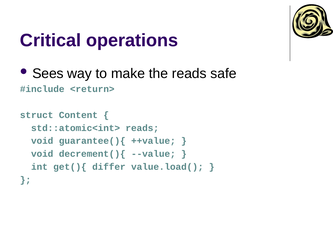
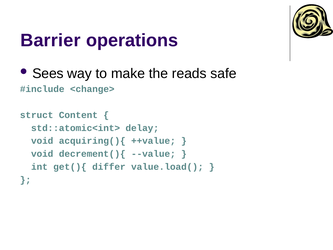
Critical: Critical -> Barrier (50, 40)
<return>: <return> -> <change> (92, 89)
std::atomic<int> reads: reads -> delay (142, 128)
guarantee(){: guarantee(){ -> acquiring(){ (92, 141)
